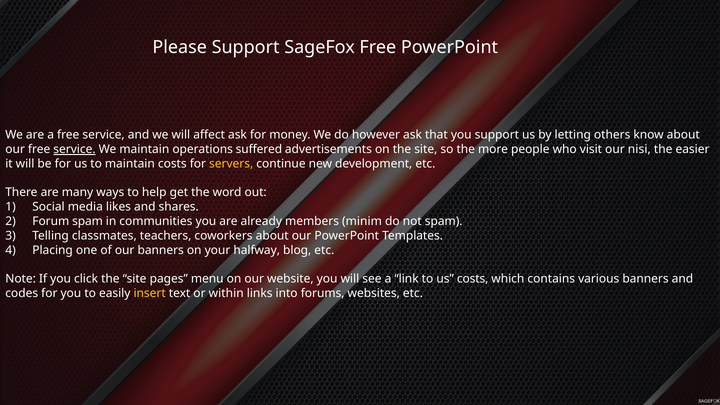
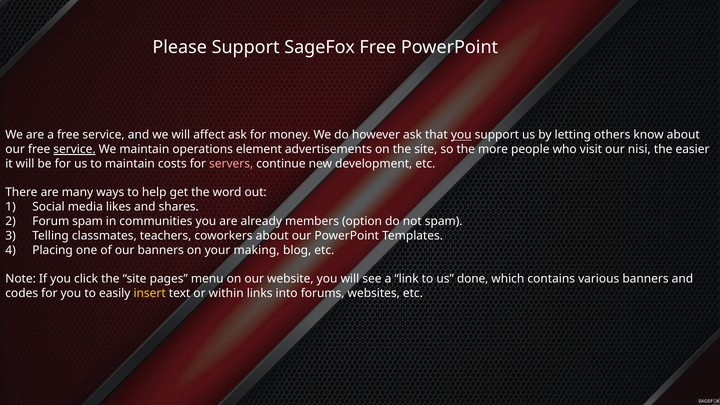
you underline: none -> present (461, 135)
suffered: suffered -> element (259, 149)
servers colour: yellow -> pink (231, 164)
minim: minim -> option (362, 221)
halfway: halfway -> making (257, 250)
us costs: costs -> done (473, 279)
